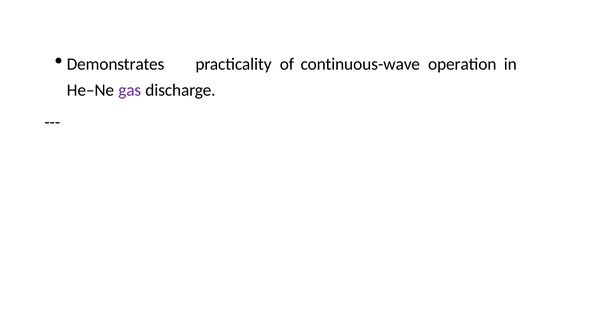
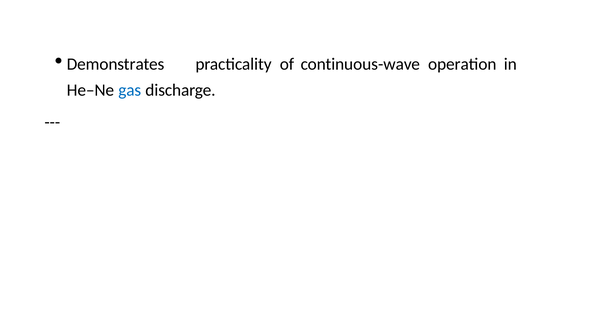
gas colour: purple -> blue (130, 90)
